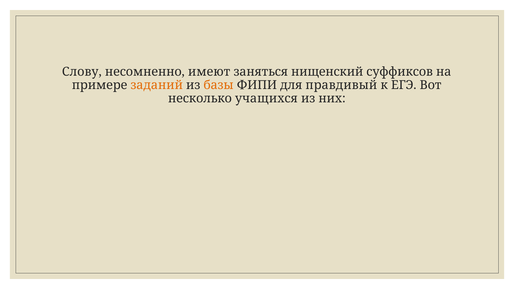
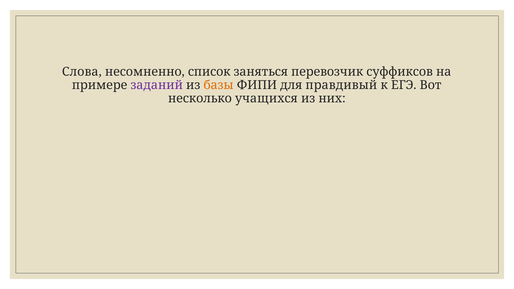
Слову: Слову -> Слова (82, 72)
имеют: имеют -> список (209, 72)
нищенский: нищенский -> перевозчик (327, 72)
заданий colour: orange -> purple (157, 85)
